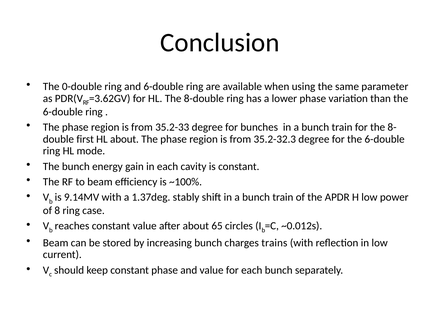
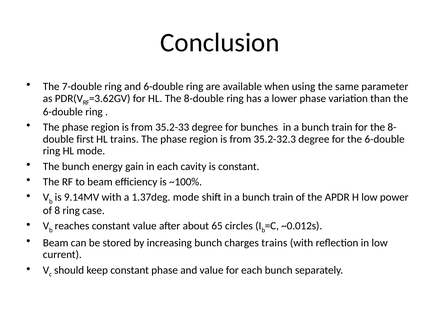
0-double: 0-double -> 7-double (82, 87)
HL about: about -> trains (124, 139)
1.37deg stably: stably -> mode (186, 197)
